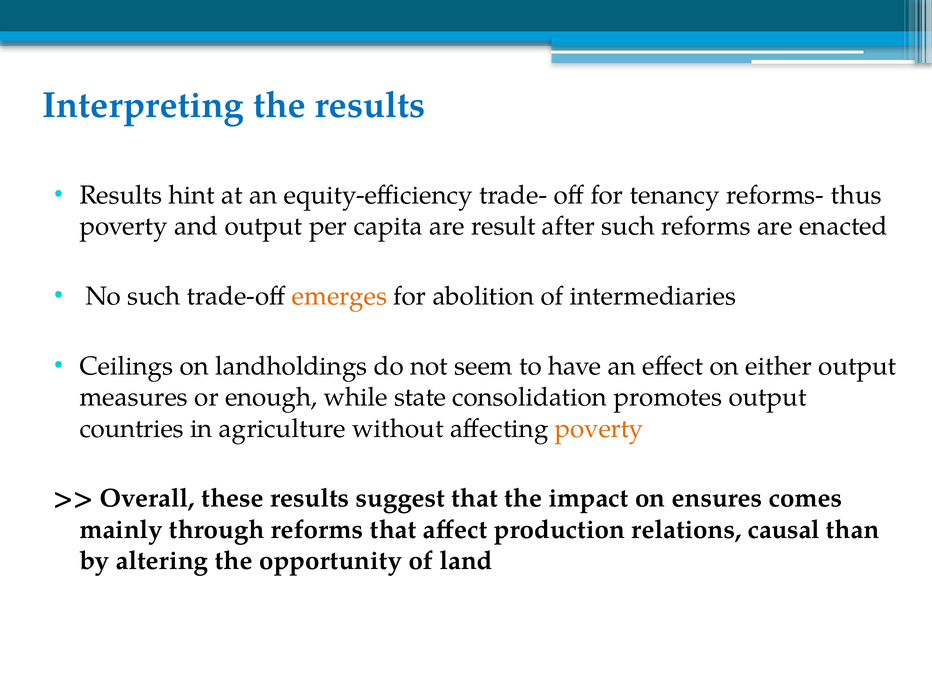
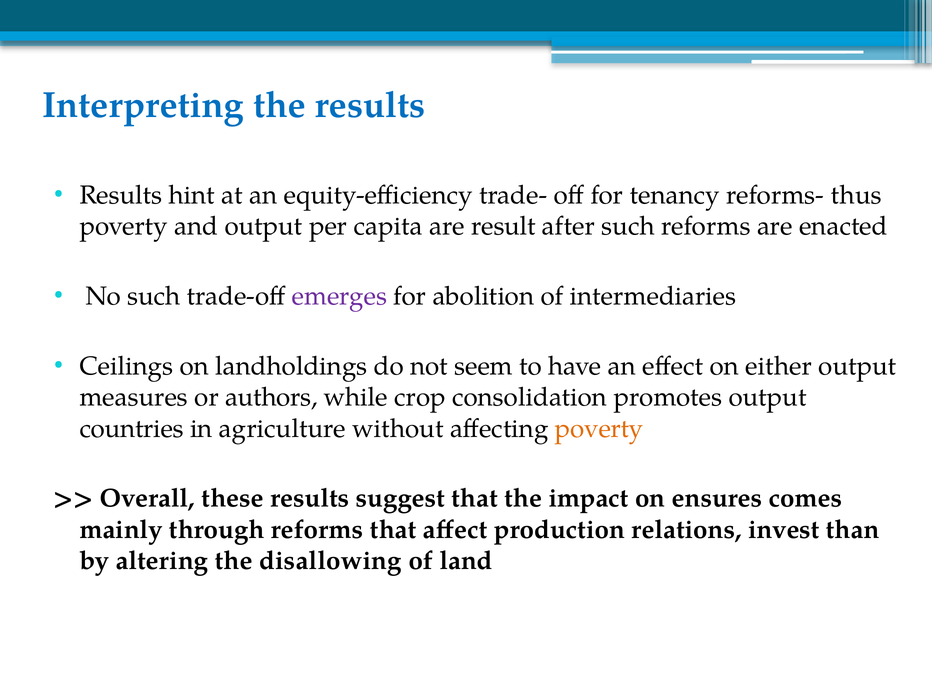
emerges colour: orange -> purple (340, 296)
enough: enough -> authors (271, 397)
state: state -> crop (420, 397)
causal: causal -> invest (784, 529)
opportunity: opportunity -> disallowing (330, 561)
